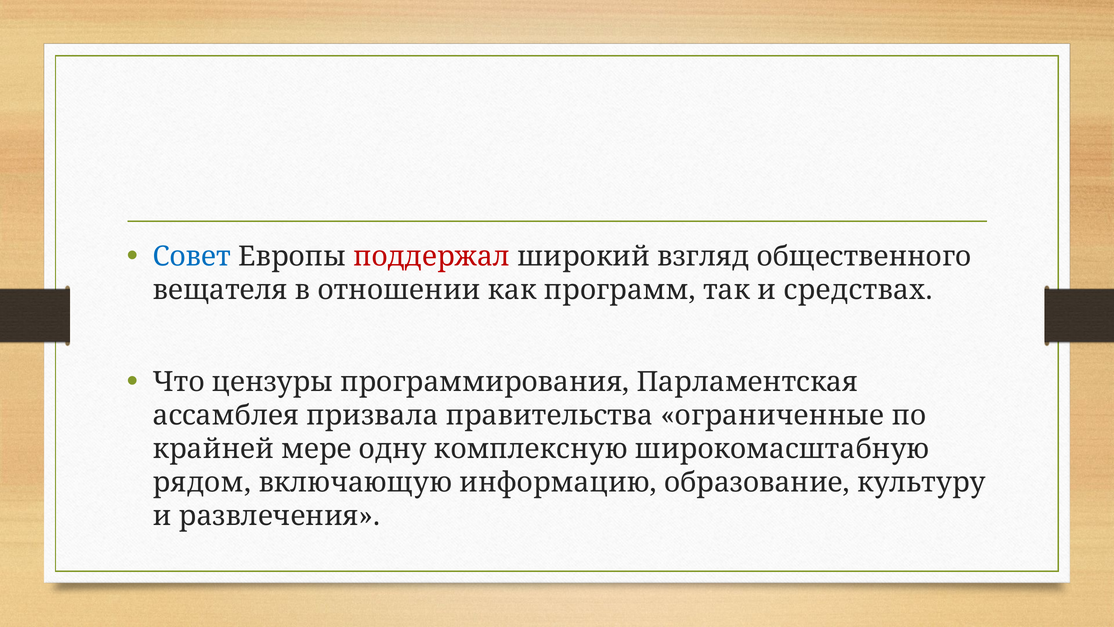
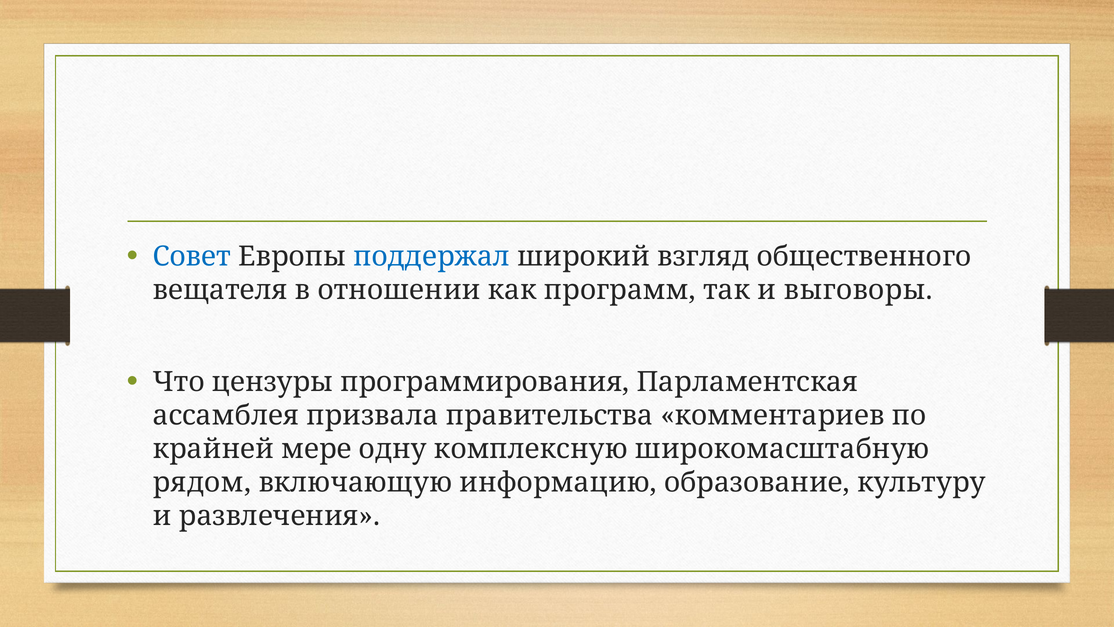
поддержал colour: red -> blue (432, 256)
средствах: средствах -> выговоры (858, 290)
ограниченные: ограниченные -> комментариев (772, 415)
